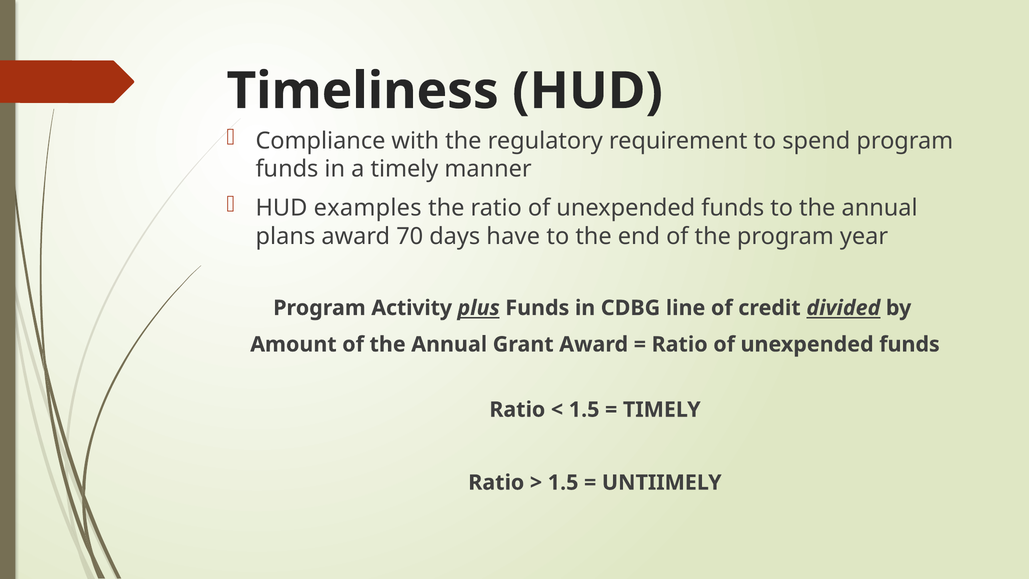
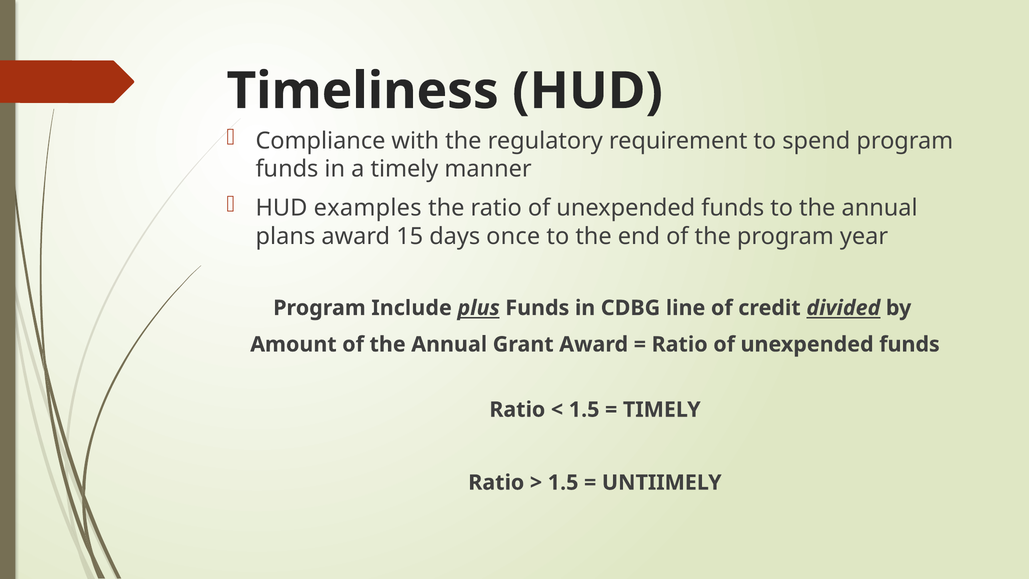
70: 70 -> 15 (410, 236)
have: have -> once (513, 236)
Activity: Activity -> Include (412, 308)
